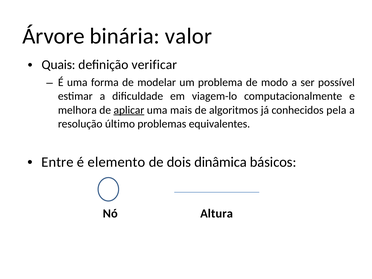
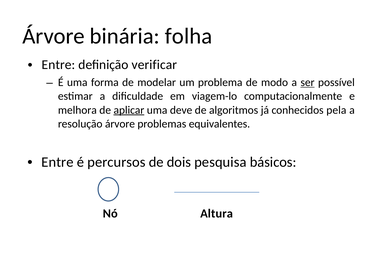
valor: valor -> folha (189, 36)
Quais: Quais -> Entre (58, 65)
ser underline: none -> present (308, 82)
mais: mais -> deve (181, 110)
resolução último: último -> árvore (120, 124)
elemento: elemento -> percursos (116, 162)
dinâmica: dinâmica -> pesquisa (220, 162)
